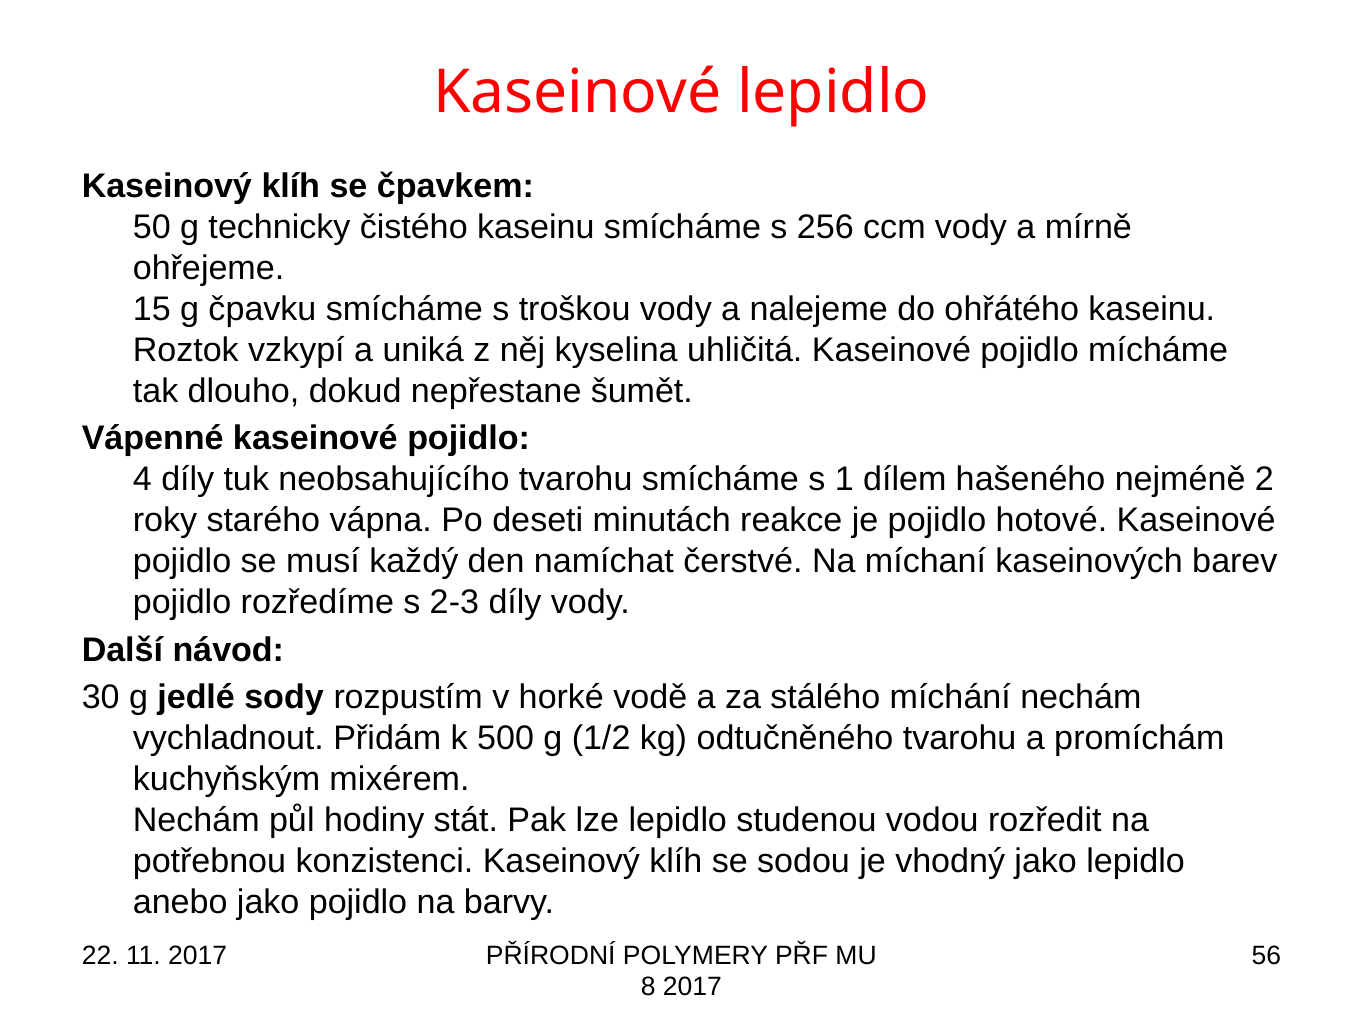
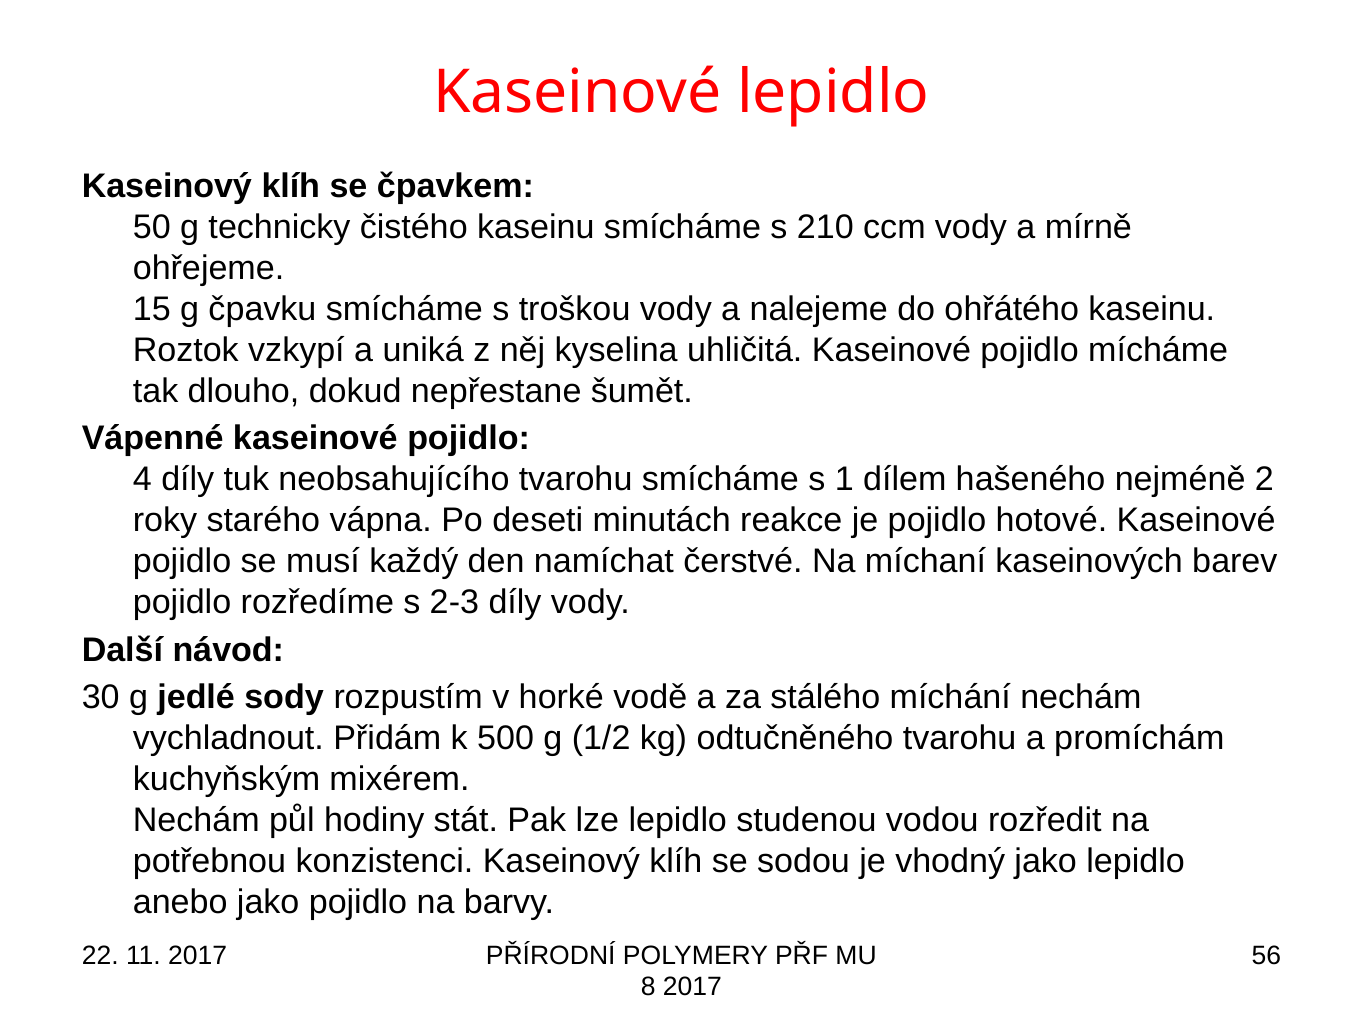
256: 256 -> 210 (825, 227)
